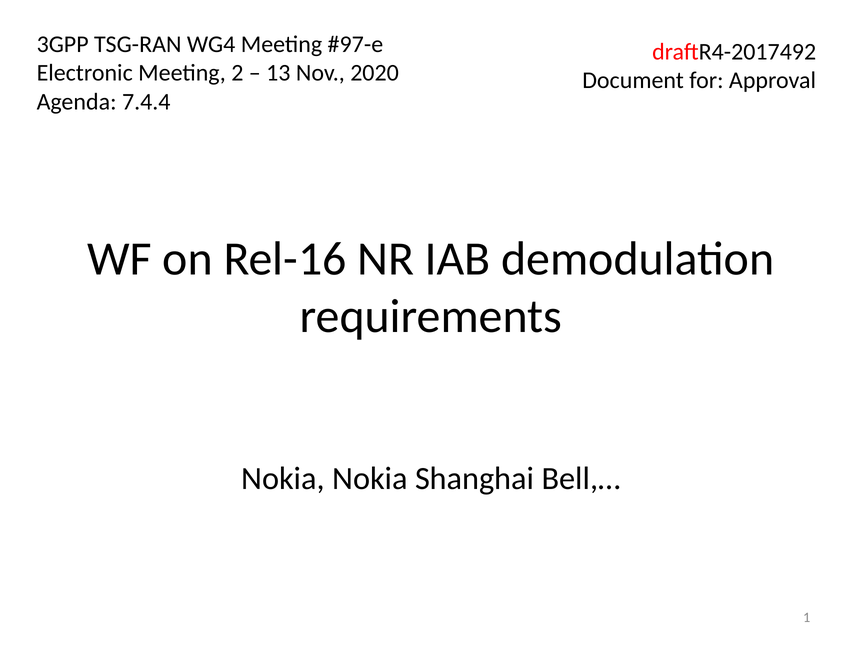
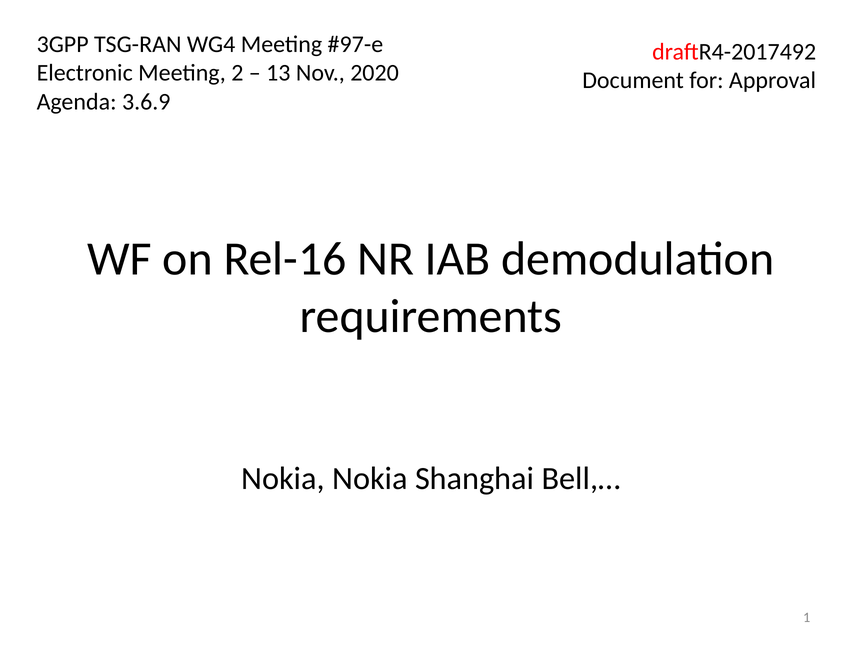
7.4.4: 7.4.4 -> 3.6.9 (146, 102)
